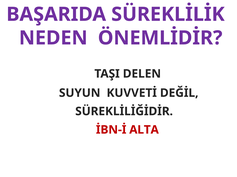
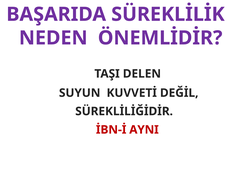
ALTA: ALTA -> AYNI (144, 130)
